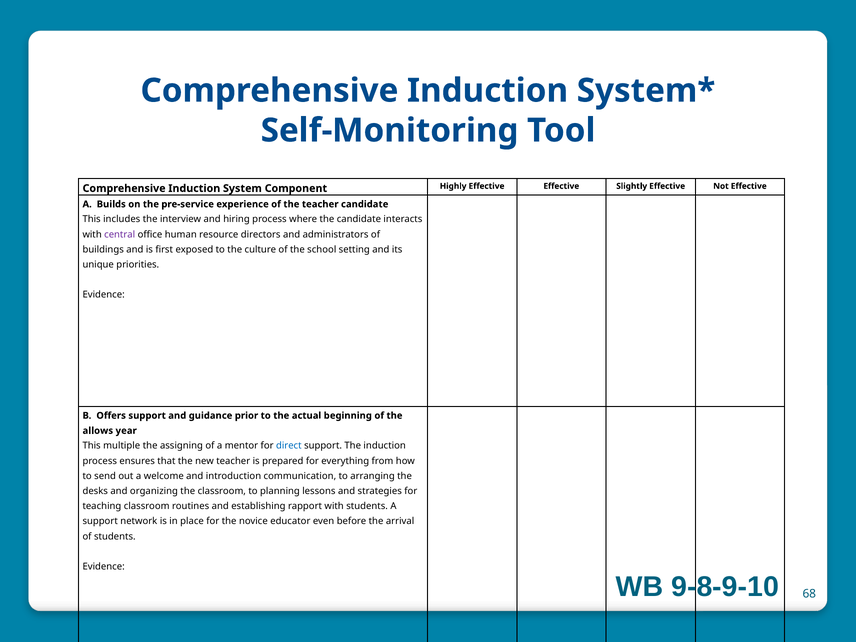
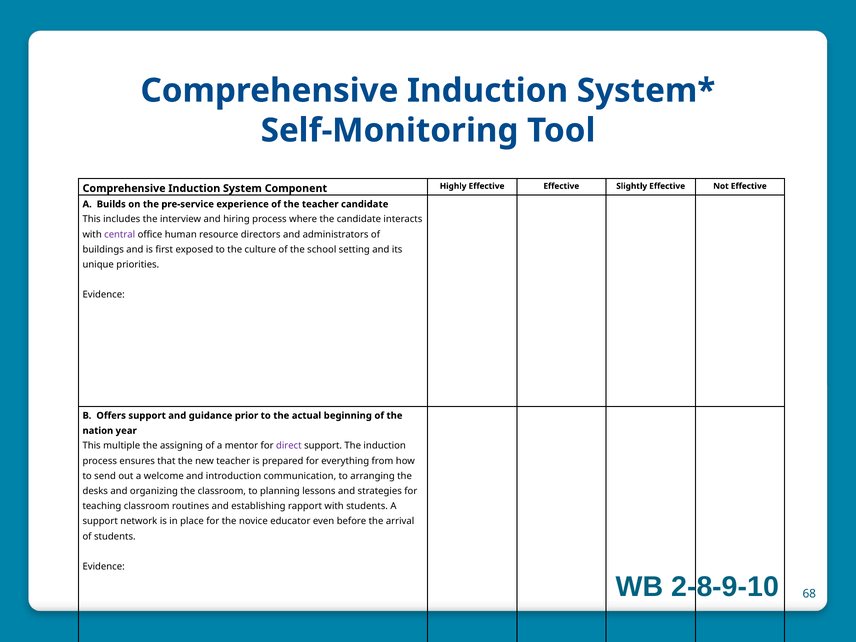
allows: allows -> nation (98, 431)
direct colour: blue -> purple (289, 446)
9-8-9-10: 9-8-9-10 -> 2-8-9-10 (725, 587)
